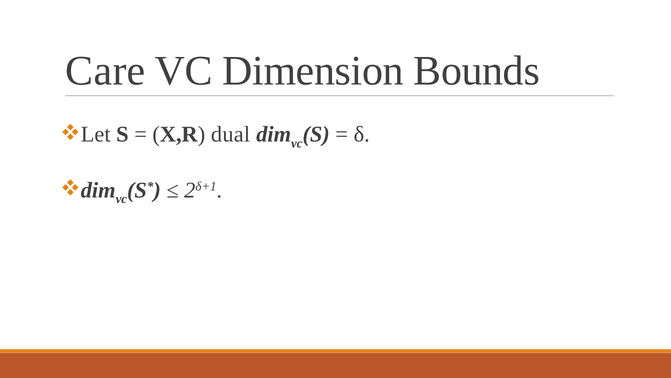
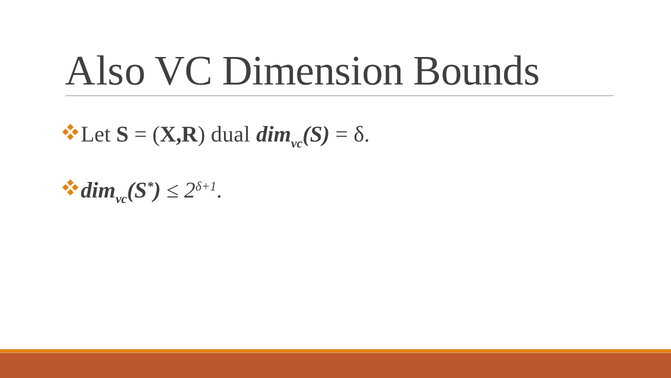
Care: Care -> Also (105, 71)
